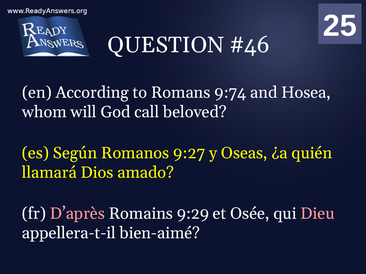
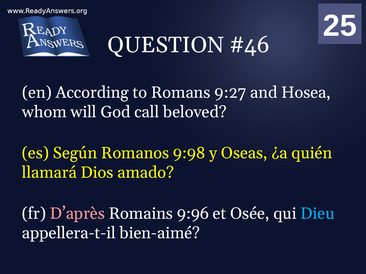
9:74: 9:74 -> 9:27 (230, 93)
9:27: 9:27 -> 9:98 (189, 153)
9:29: 9:29 -> 9:96 (193, 214)
Dieu colour: pink -> light blue (318, 214)
